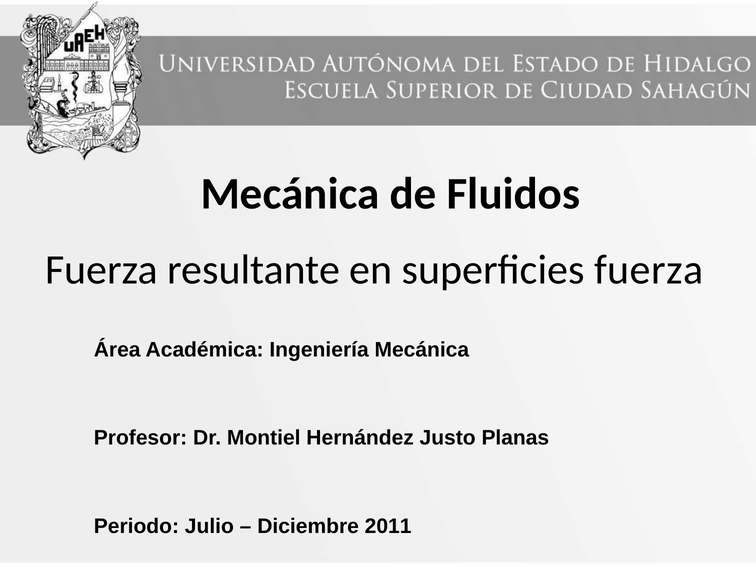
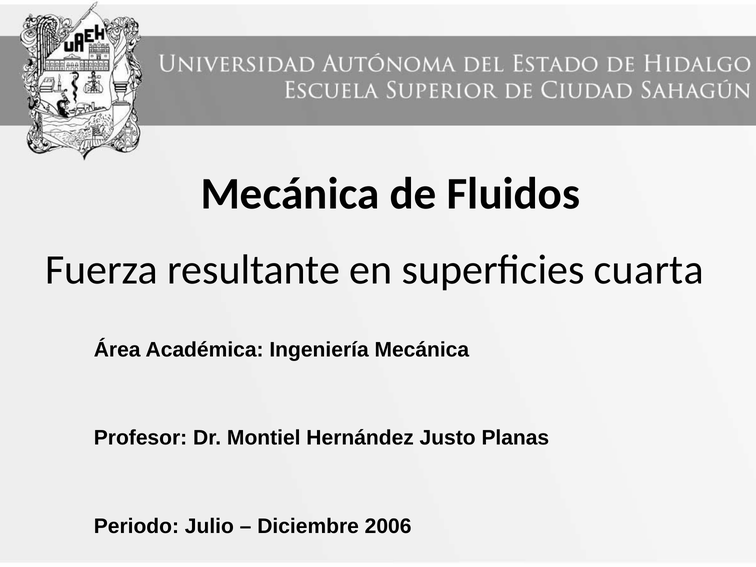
superficies fuerza: fuerza -> cuarta (649, 270)
2011: 2011 -> 2006 (388, 526)
